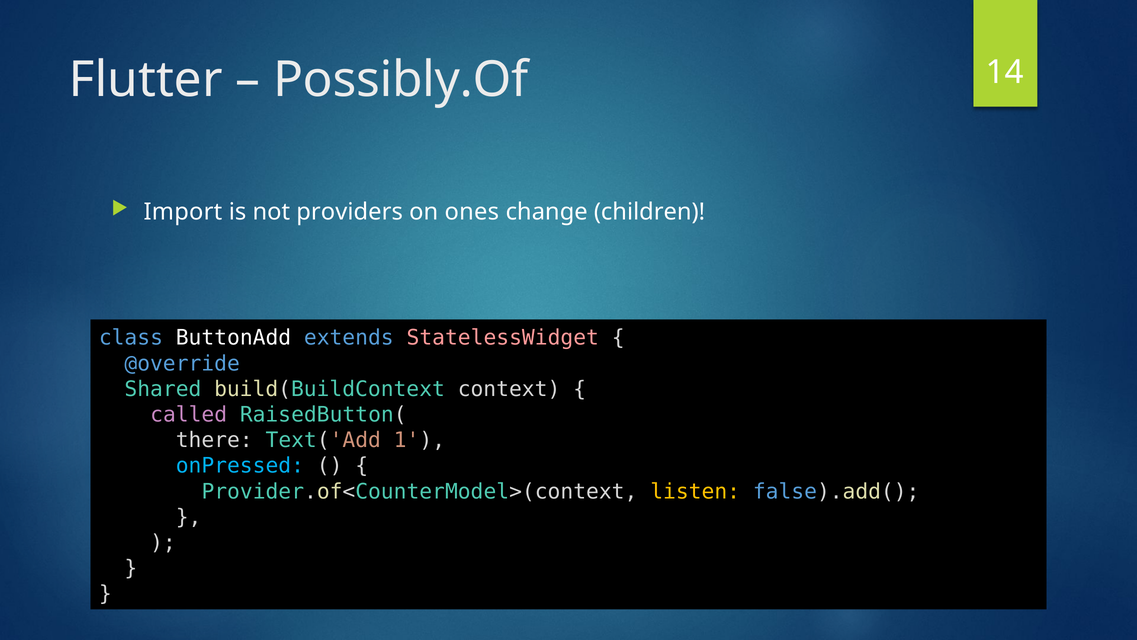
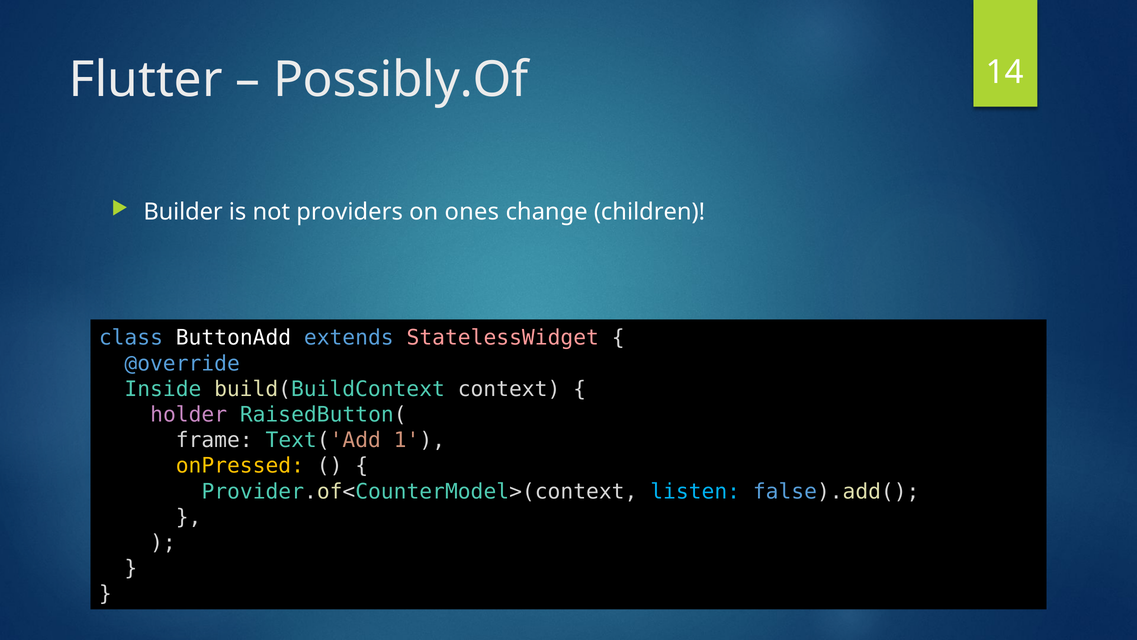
Import: Import -> Builder (183, 212)
Shared: Shared -> Inside (163, 389)
called: called -> holder (189, 414)
there: there -> frame (214, 440)
onPressed colour: light blue -> yellow (240, 466)
listen colour: yellow -> light blue (695, 491)
